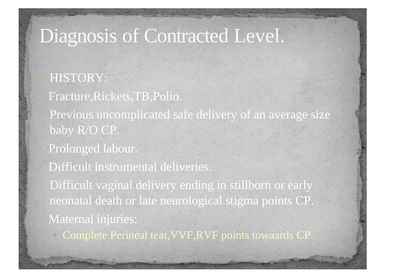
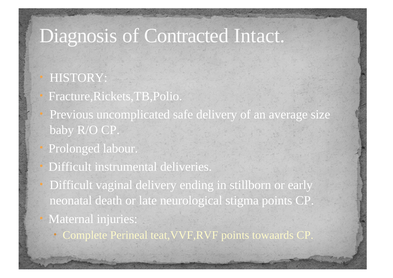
Level: Level -> Intact (259, 36)
